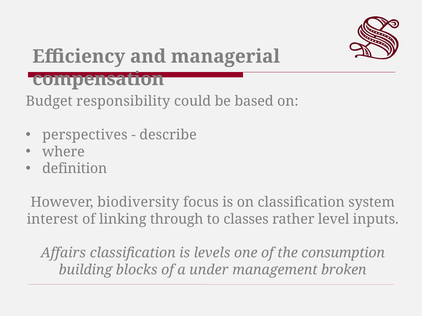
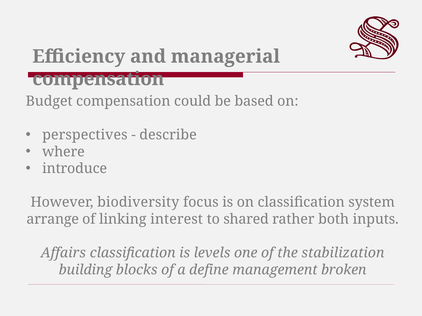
Budget responsibility: responsibility -> compensation (123, 101)
definition: definition -> introduce (75, 169)
interest: interest -> arrange (53, 220)
through: through -> interest (177, 220)
classes: classes -> shared (246, 220)
level: level -> both (334, 220)
consumption: consumption -> stabilization (343, 253)
under: under -> define (209, 270)
